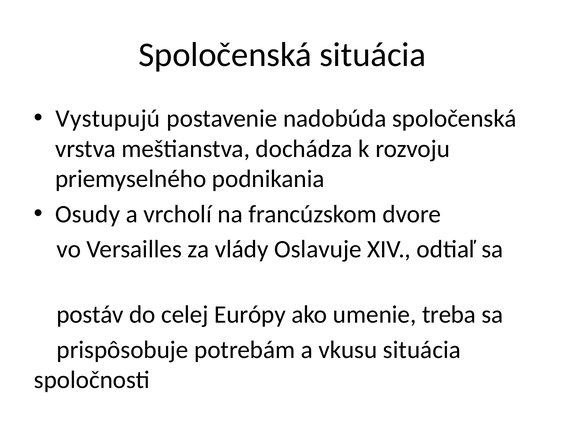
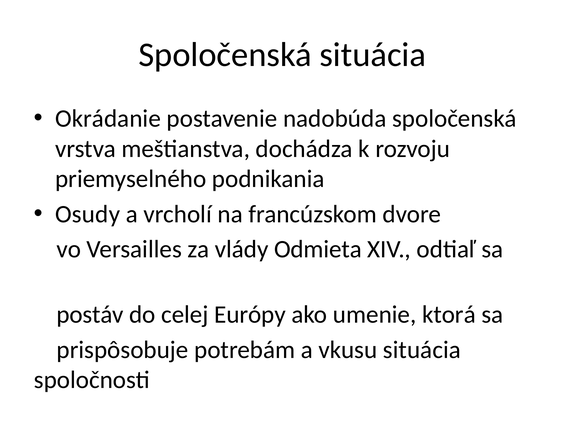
Vystupujú: Vystupujú -> Okrádanie (108, 119)
Oslavuje: Oslavuje -> Odmieta (318, 249)
treba: treba -> ktorá (449, 314)
